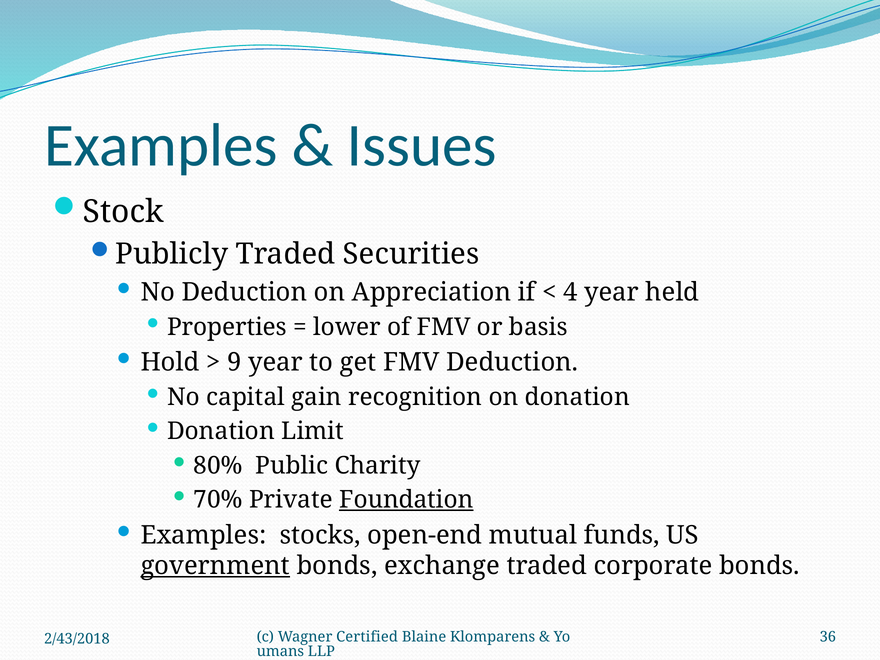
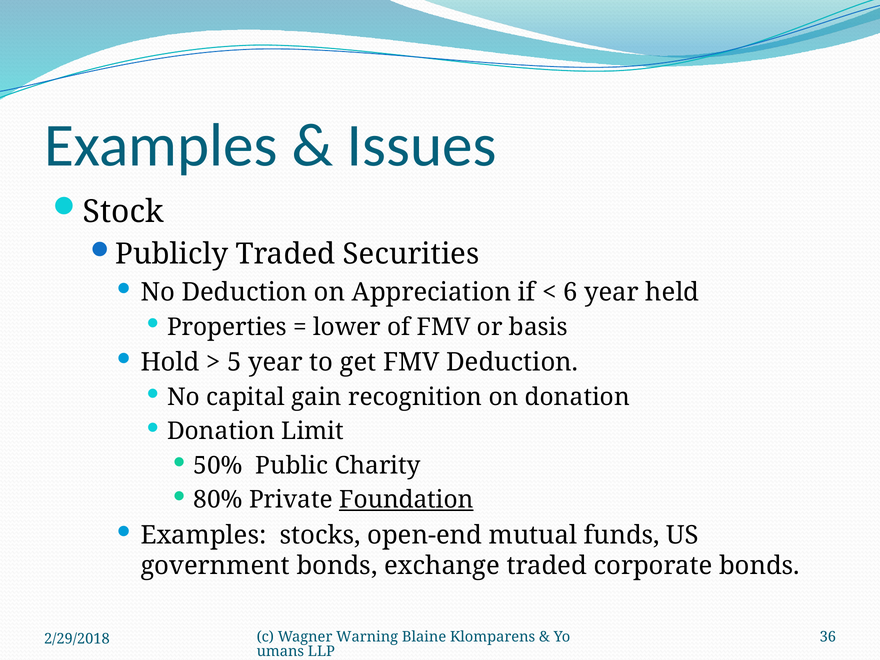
4: 4 -> 6 (570, 292)
9: 9 -> 5 (234, 362)
80%: 80% -> 50% (218, 466)
70%: 70% -> 80% (218, 500)
government underline: present -> none (215, 566)
Certified: Certified -> Warning (367, 637)
2/43/2018: 2/43/2018 -> 2/29/2018 (77, 639)
